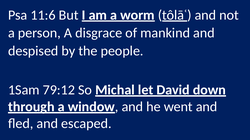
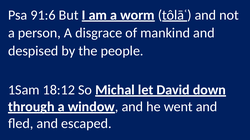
11:6: 11:6 -> 91:6 (43, 15)
79:12: 79:12 -> 18:12 (59, 90)
